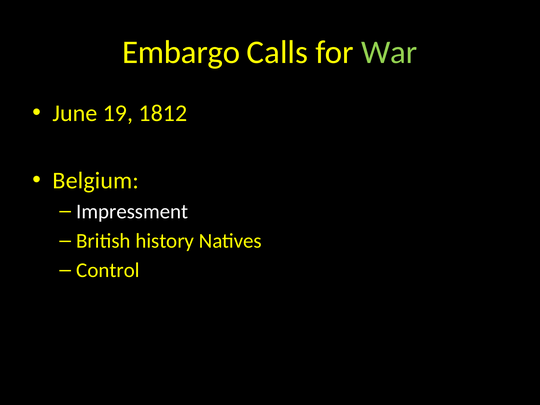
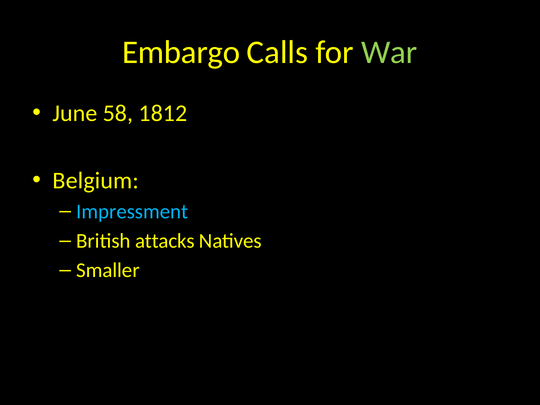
19: 19 -> 58 (118, 113)
Impressment colour: white -> light blue (132, 212)
history: history -> attacks (165, 241)
Control: Control -> Smaller (108, 270)
